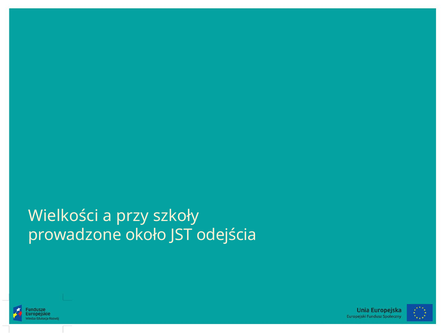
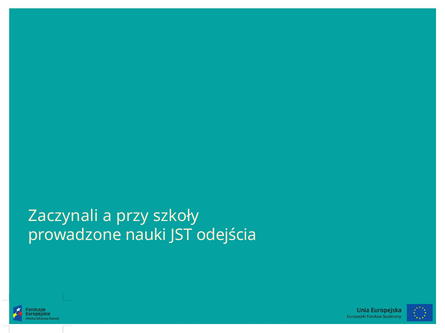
Wielkości: Wielkości -> Zaczynali (63, 216)
około: około -> nauki (146, 235)
